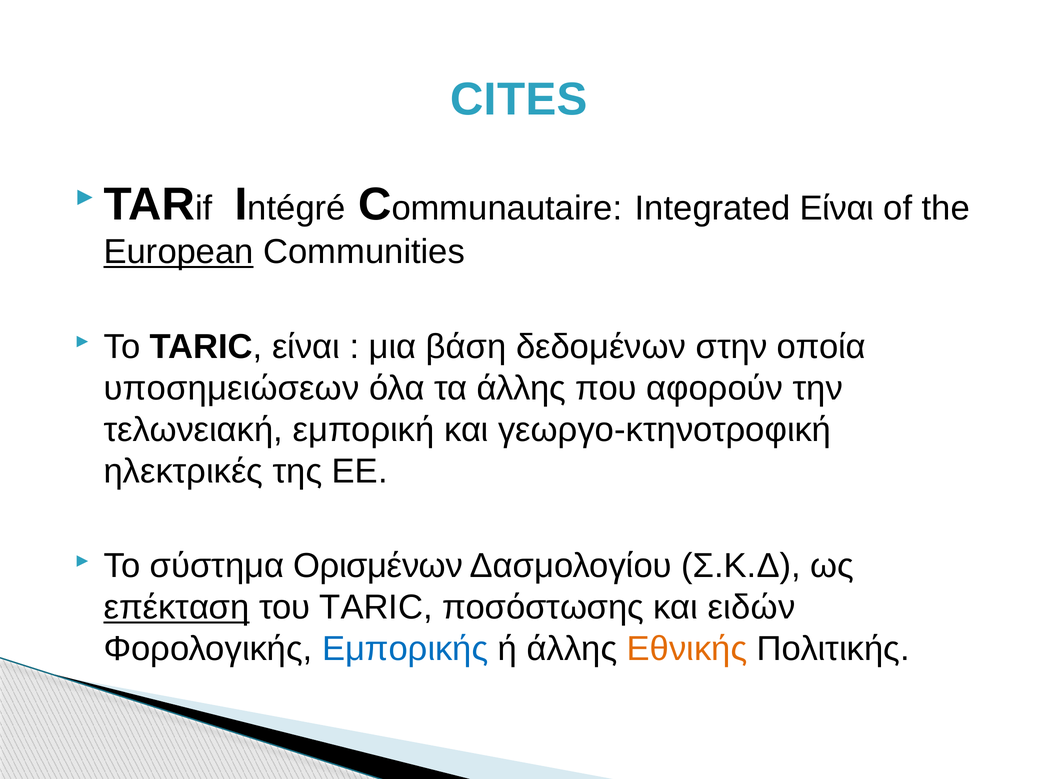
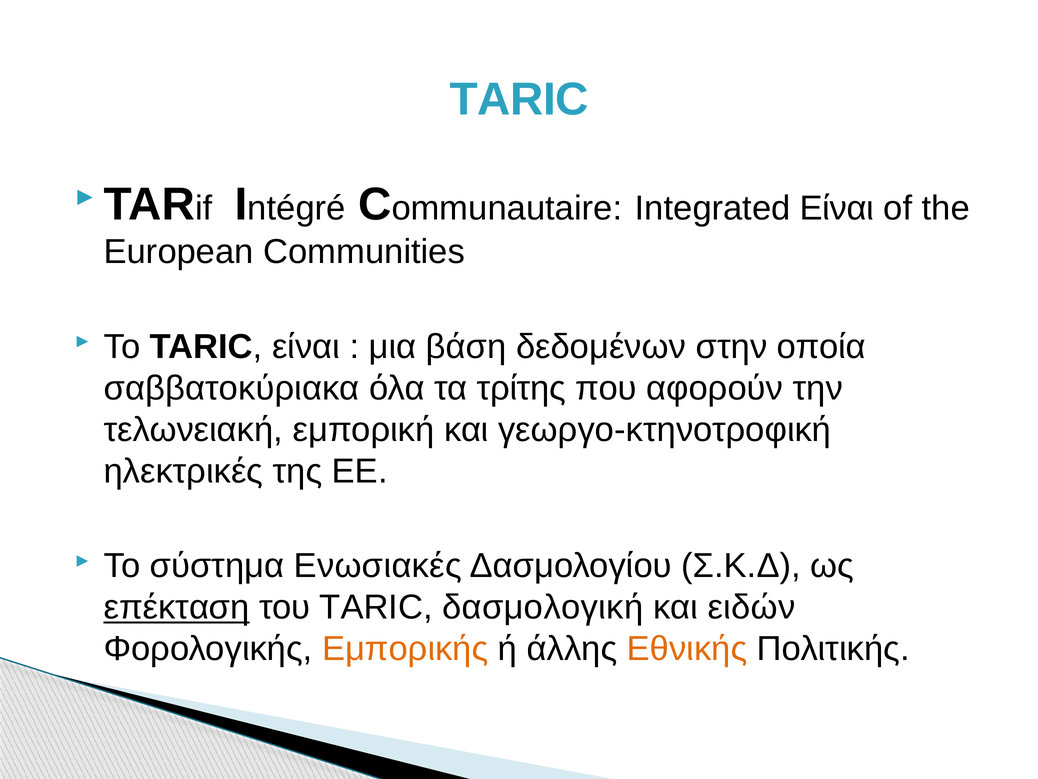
CITES: CITES -> ΤARIC (519, 99)
European underline: present -> none (179, 252)
υποσημειώσεων: υποσημειώσεων -> σαββατοκύριακα (232, 388)
τα άλλης: άλλης -> τρίτης (521, 388)
Ορισμένων: Ορισμένων -> Ενωσιακές (378, 566)
ποσόστωσης: ποσόστωσης -> δασμολογική (543, 607)
Εμπορικής colour: blue -> orange (405, 649)
